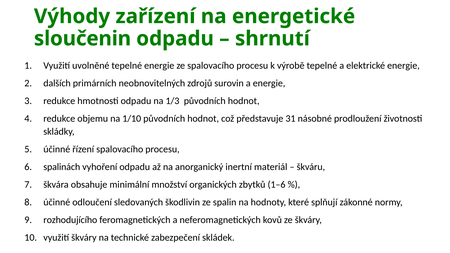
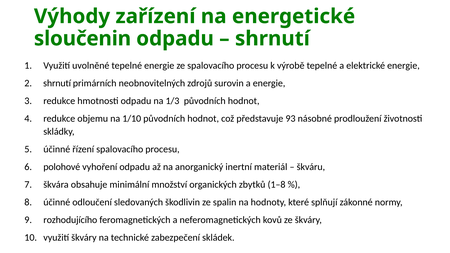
dalších: dalších -> shrnutí (57, 83)
31: 31 -> 93 (291, 119)
spalinách: spalinách -> polohové (62, 167)
1–6: 1–6 -> 1–8 (277, 185)
